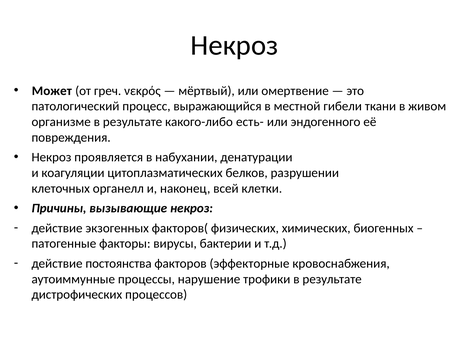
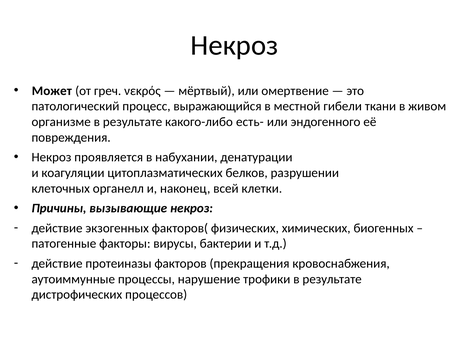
постоянства: постоянства -> протеиназы (119, 264)
эффекторные: эффекторные -> прекращения (250, 264)
